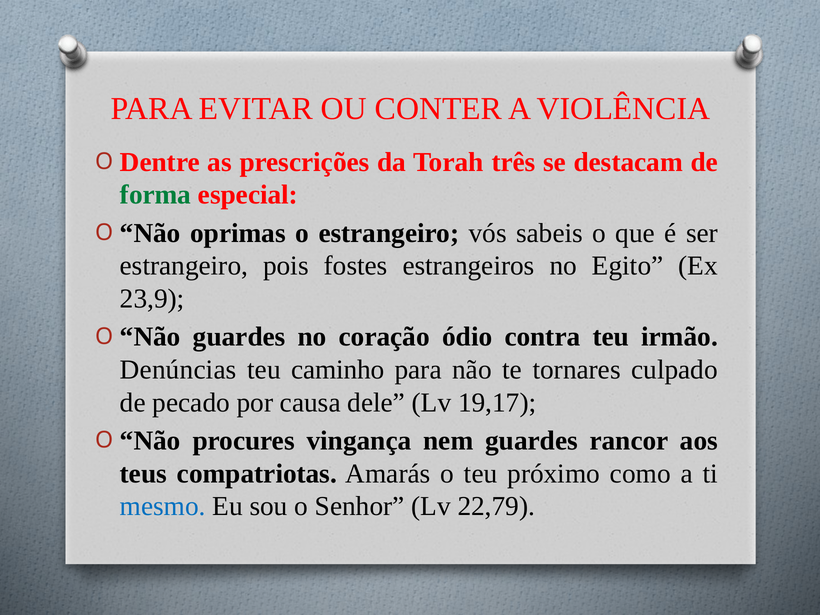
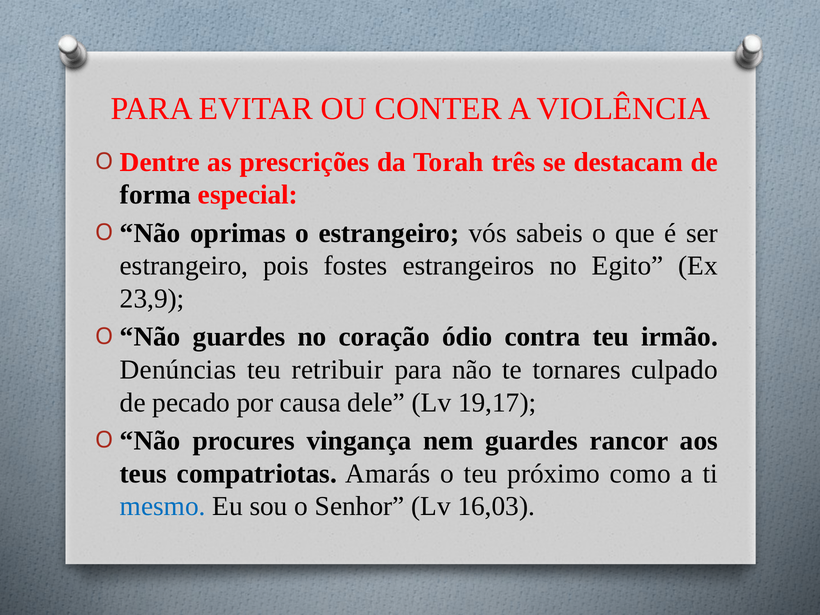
forma colour: green -> black (156, 195)
caminho: caminho -> retribuir (338, 370)
22,79: 22,79 -> 16,03 (496, 506)
